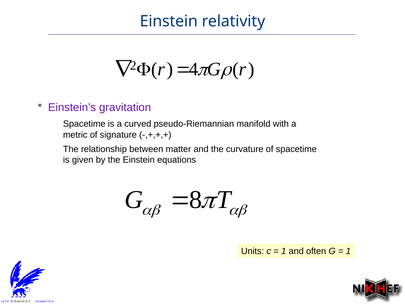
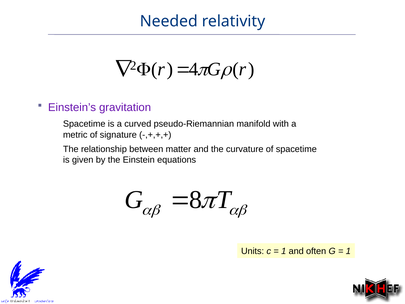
Einstein: Einstein -> Needed (169, 21)
